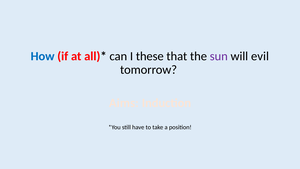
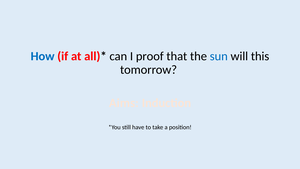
these: these -> proof (150, 56)
sun colour: purple -> blue (219, 56)
evil: evil -> this (260, 56)
